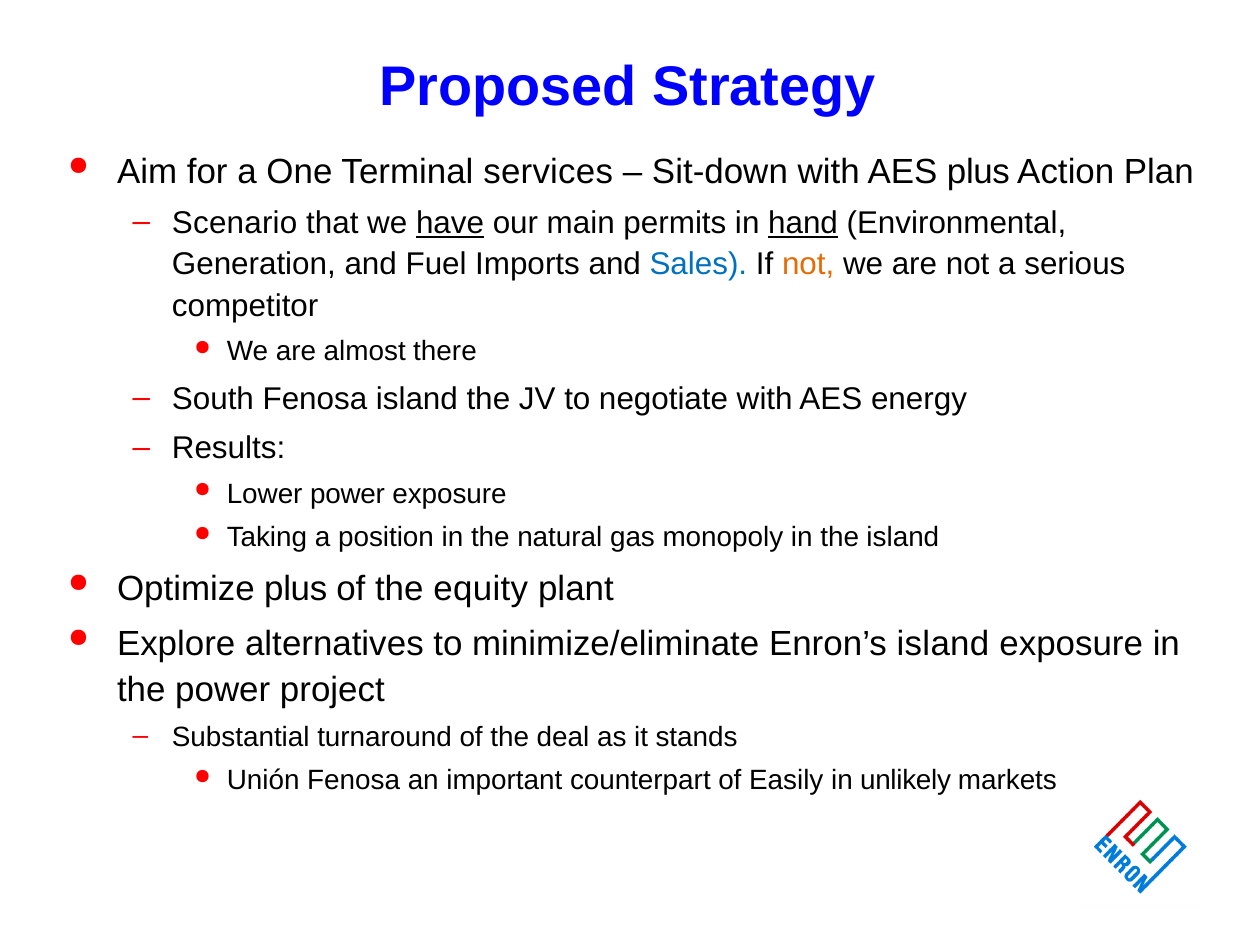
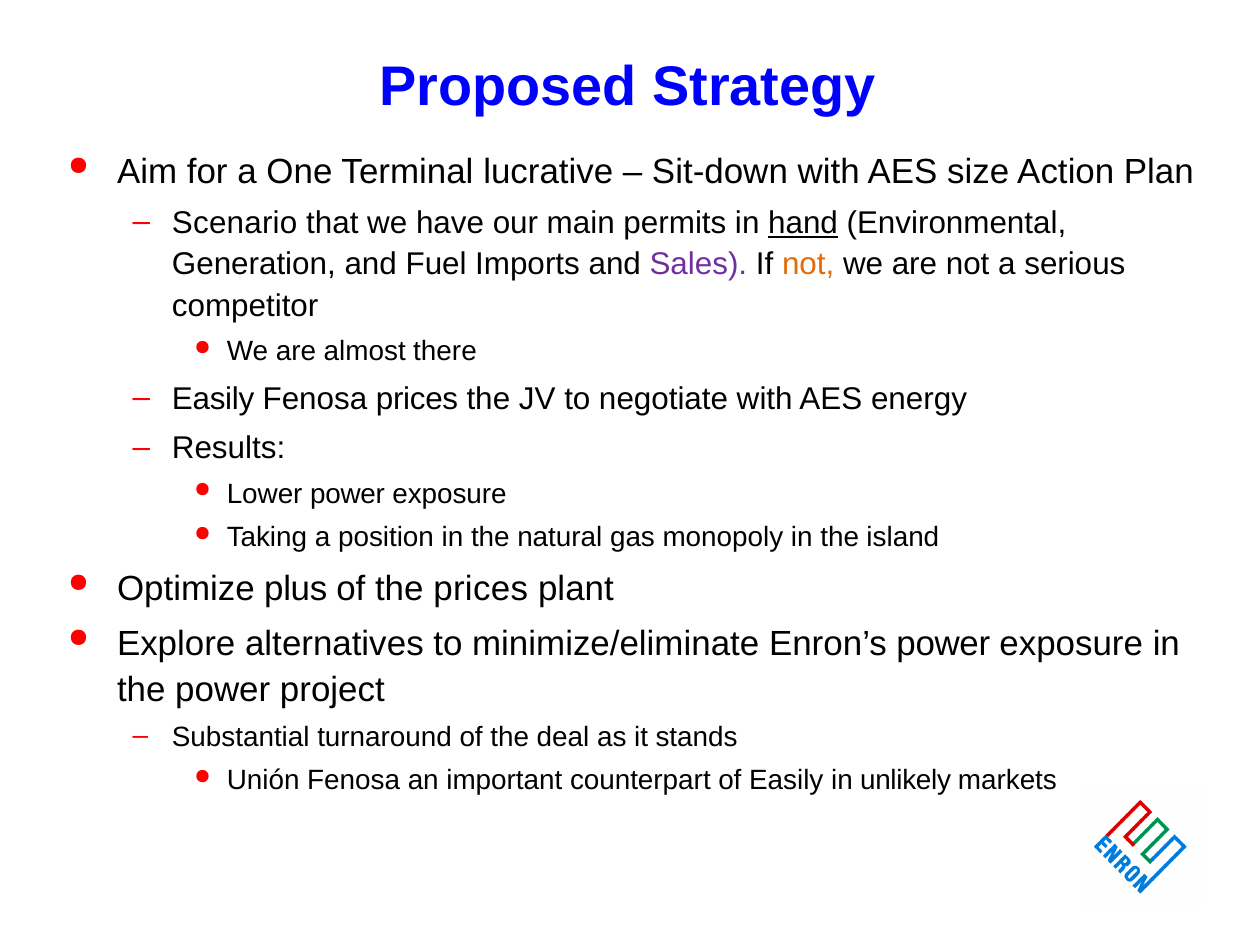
services: services -> lucrative (548, 172)
AES plus: plus -> size (978, 172)
have underline: present -> none (450, 223)
Sales colour: blue -> purple (698, 265)
South: South -> Easily (213, 399)
Fenosa island: island -> prices (417, 399)
the equity: equity -> prices (481, 589)
Enron’s island: island -> power (943, 644)
